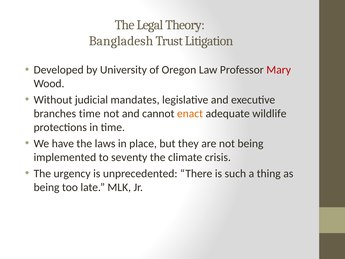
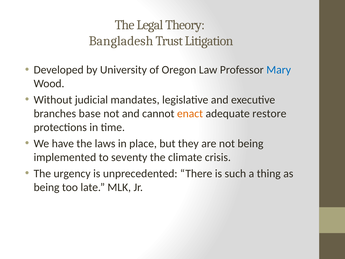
Mary colour: red -> blue (279, 70)
branches time: time -> base (90, 114)
wildlife: wildlife -> restore (269, 114)
